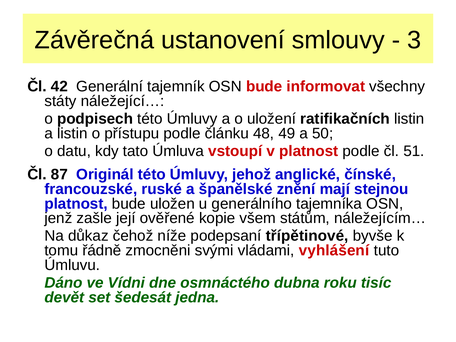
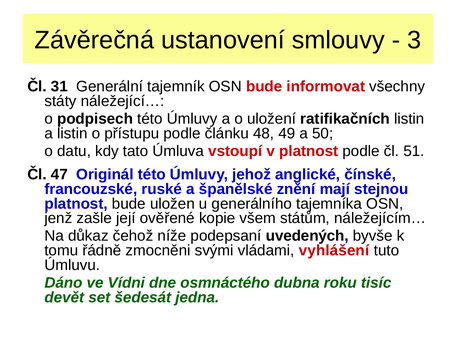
42: 42 -> 31 (59, 87)
87: 87 -> 47 (59, 175)
třípětinové: třípětinové -> uvedených (307, 236)
